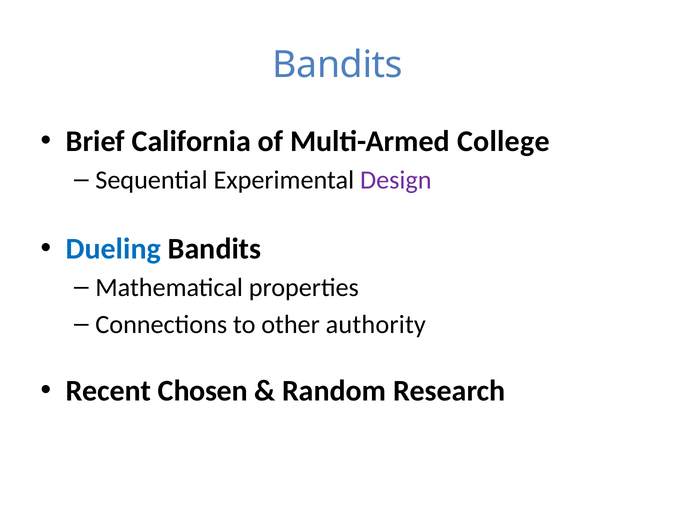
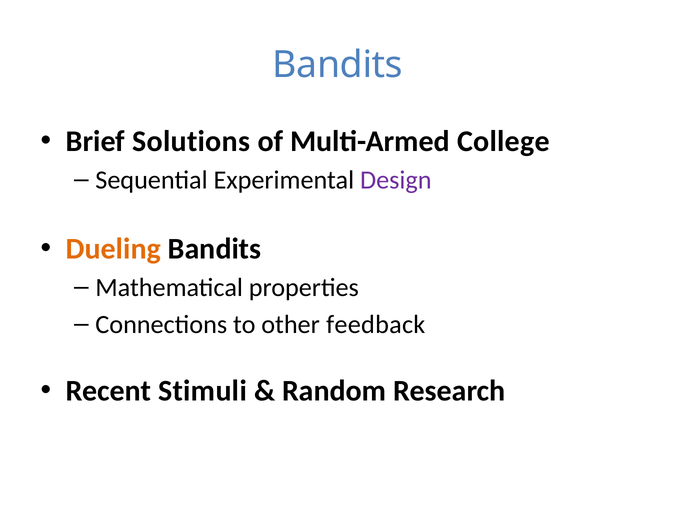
California: California -> Solutions (191, 142)
Dueling colour: blue -> orange (113, 249)
authority: authority -> feedback (376, 325)
Chosen: Chosen -> Stimuli (203, 391)
